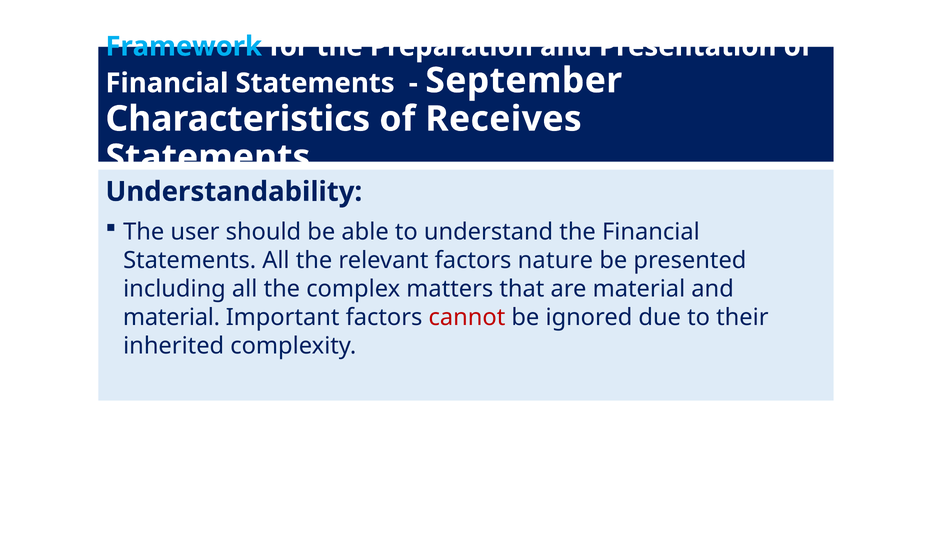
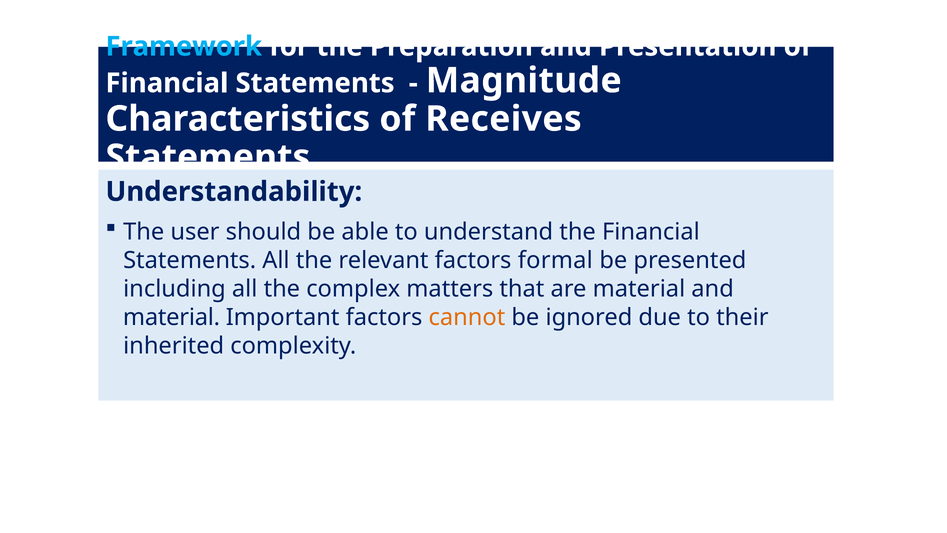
September: September -> Magnitude (524, 81)
nature: nature -> formal (555, 260)
cannot colour: red -> orange (467, 317)
